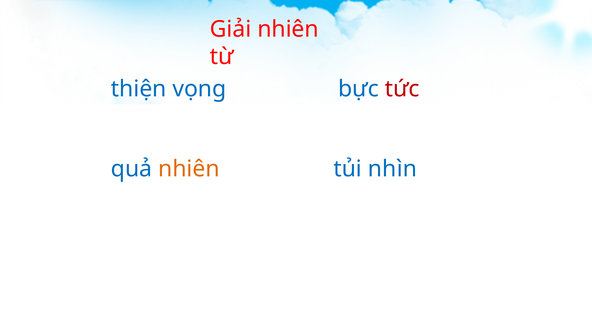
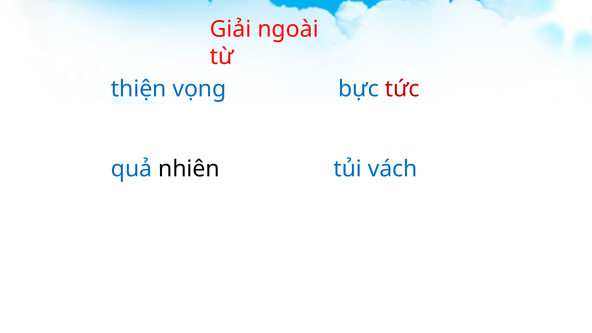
Giải nhiên: nhiên -> ngoài (288, 29)
nhiên colour: orange -> black (189, 169)
nhìn: nhìn -> vách (393, 169)
